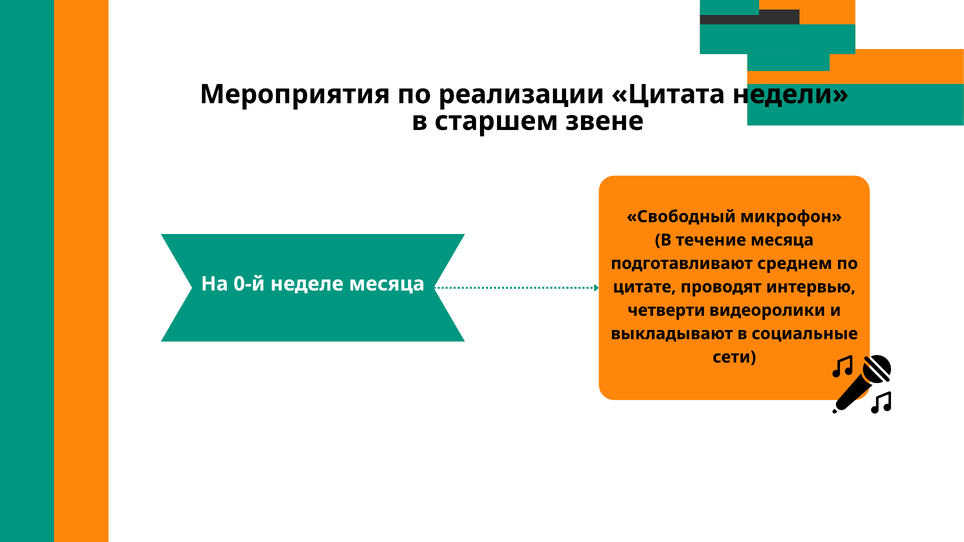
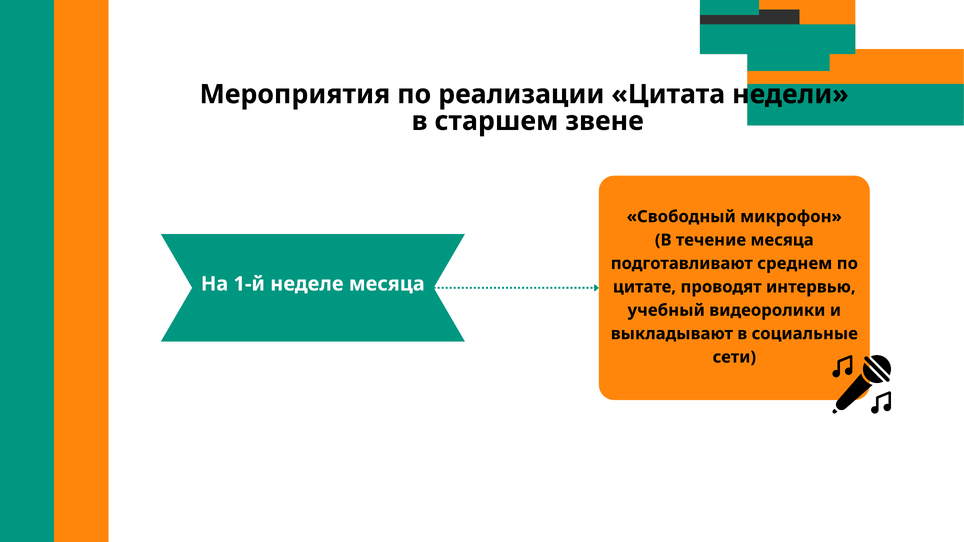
0-й: 0-й -> 1-й (249, 284)
четверти: четверти -> учебный (666, 310)
